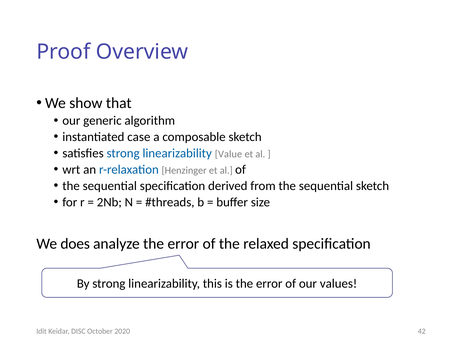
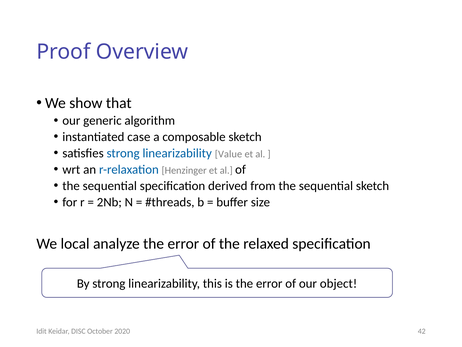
does: does -> local (75, 243)
values: values -> object (338, 283)
